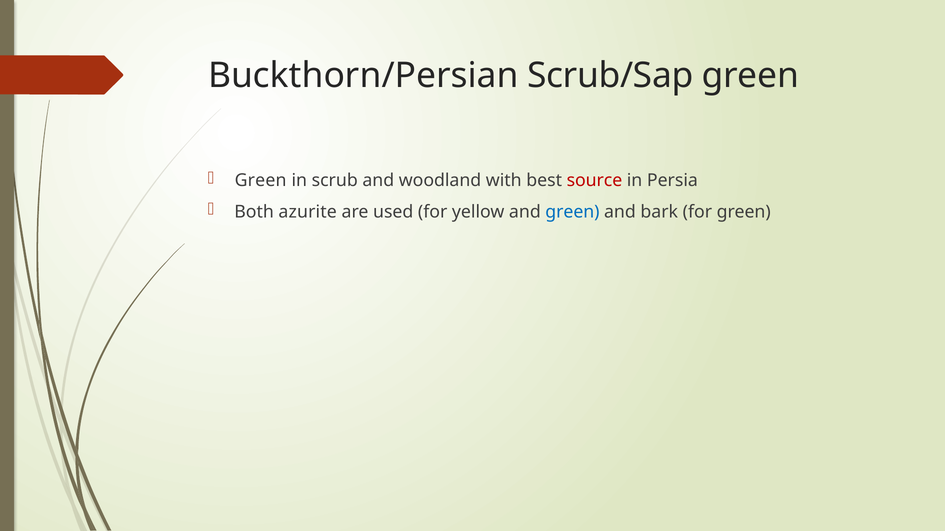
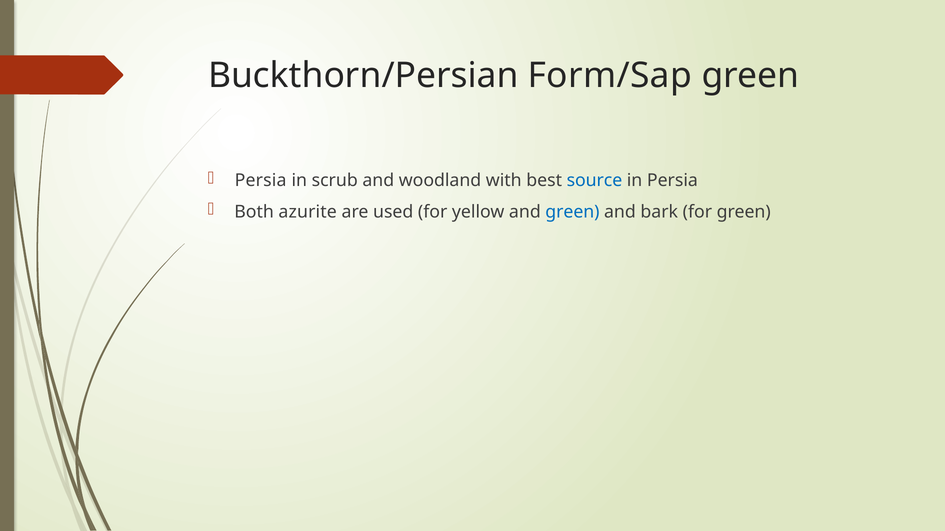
Scrub/Sap: Scrub/Sap -> Form/Sap (610, 76)
Green: Green -> Persia (261, 181)
source colour: red -> blue (594, 181)
